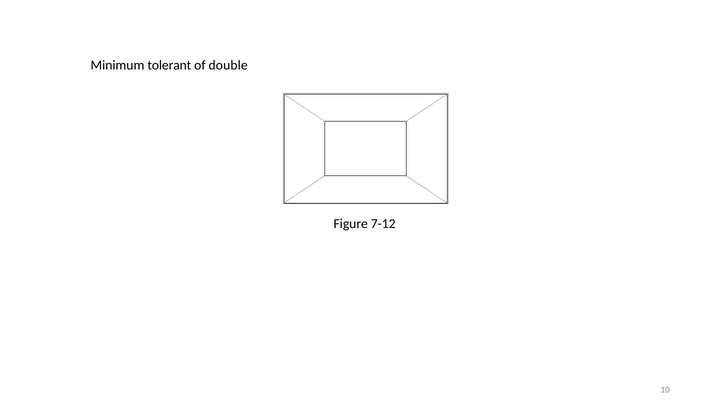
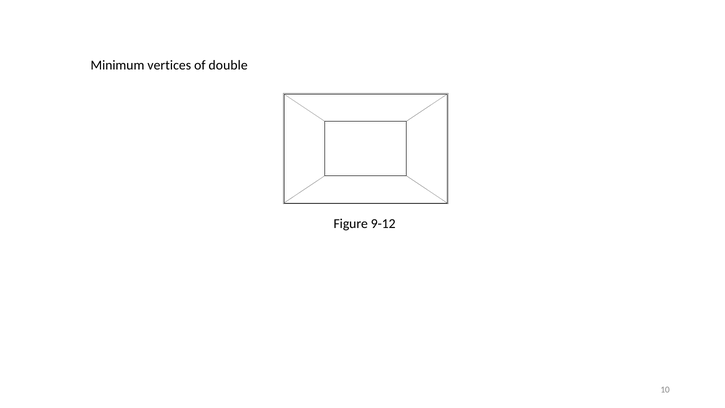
tolerant: tolerant -> vertices (169, 65)
7-12: 7-12 -> 9-12 (383, 224)
